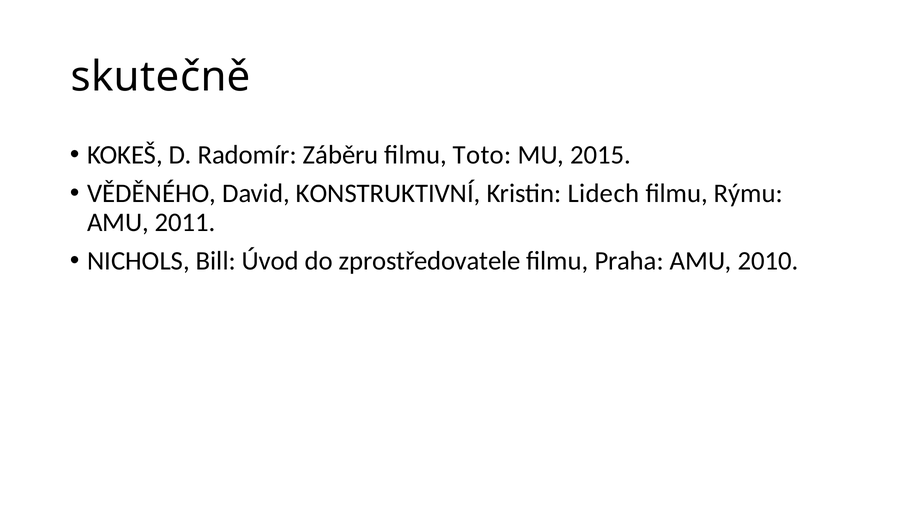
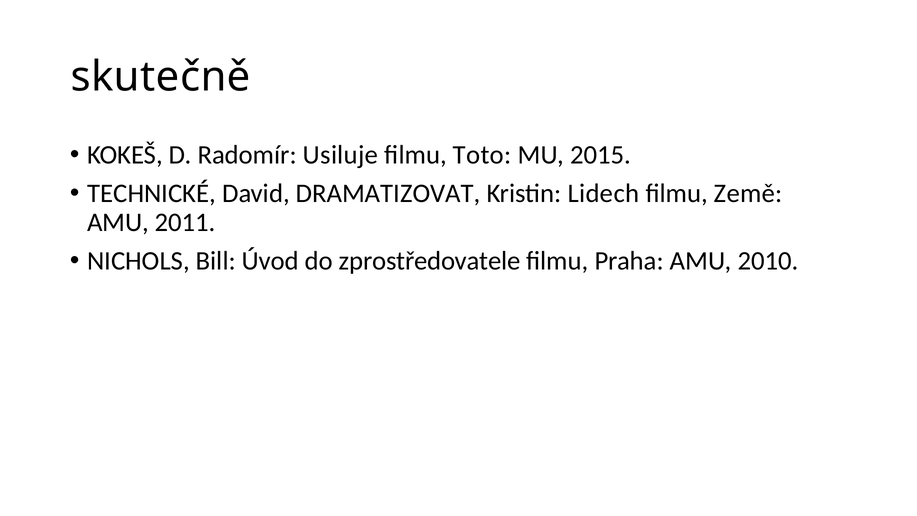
Záběru: Záběru -> Usiluje (341, 155)
VĚDĚNÉHO: VĚDĚNÉHO -> TECHNICKÉ (152, 193)
KONSTRUKTIVNÍ: KONSTRUKTIVNÍ -> DRAMATIZOVAT (388, 193)
Rýmu: Rýmu -> Země (748, 193)
